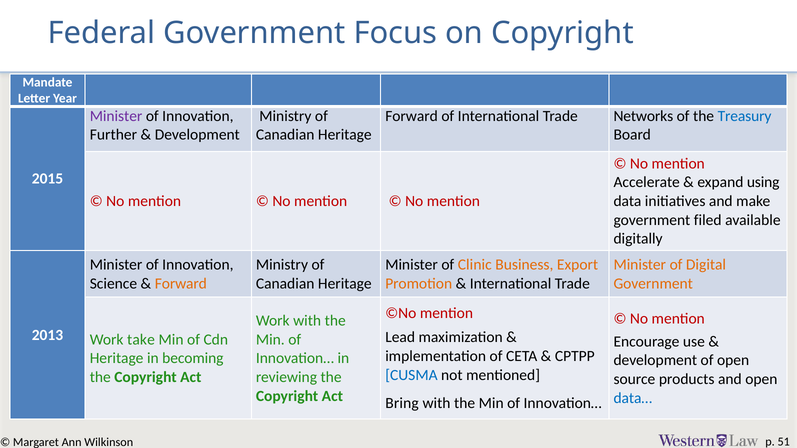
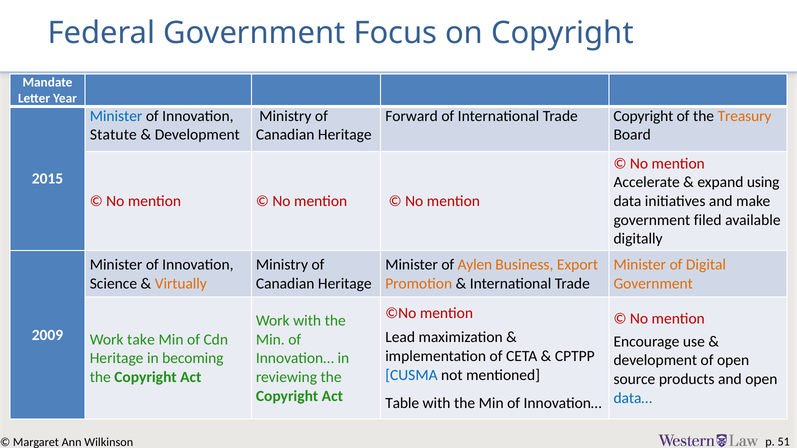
Minister colour: purple -> blue (116, 116)
Trade Networks: Networks -> Copyright (643, 116)
Treasury colour: blue -> orange (745, 116)
Further: Further -> Statute (113, 135)
Clinic: Clinic -> Aylen (475, 265)
Forward: Forward -> Virtually (181, 284)
2013: 2013 -> 2009 (47, 335)
Bring: Bring -> Table (402, 404)
